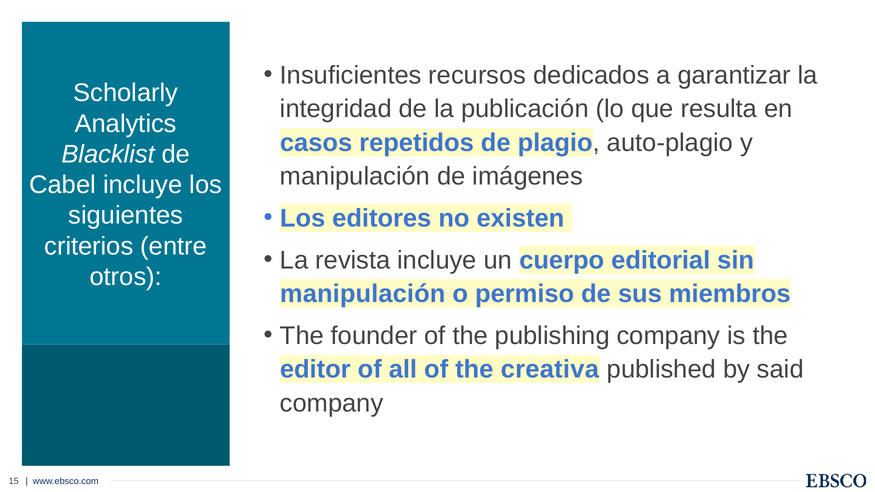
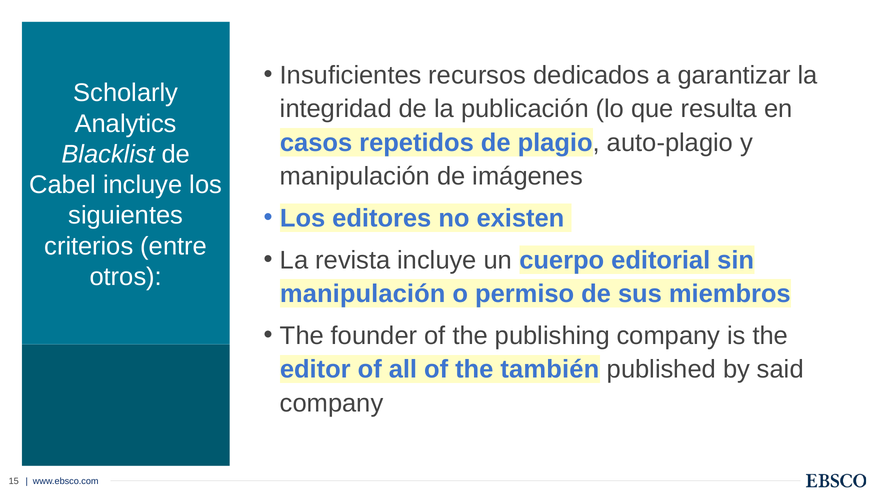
creativa: creativa -> también (550, 370)
